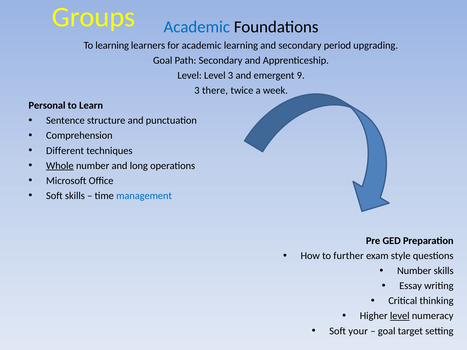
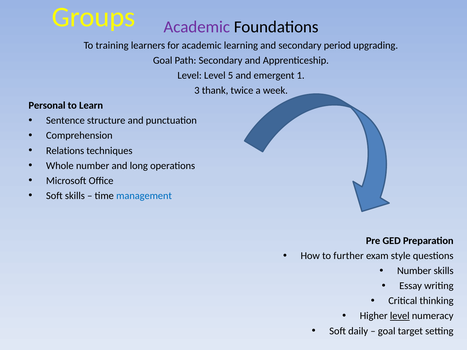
Academic colour: blue -> purple (197, 27)
To learning: learning -> training (112, 45)
Level 3: 3 -> 5 (231, 75)
9: 9 -> 1 (301, 75)
there: there -> thank (215, 91)
Different: Different -> Relations (65, 151)
Whole underline: present -> none (60, 166)
your: your -> daily (358, 331)
